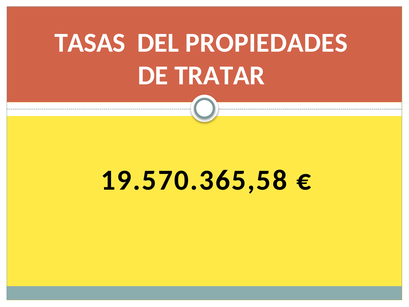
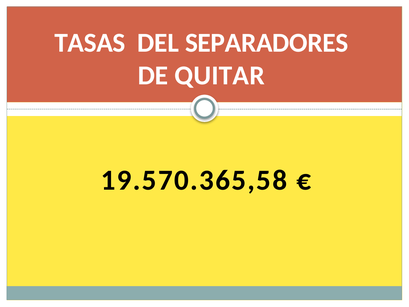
PROPIEDADES: PROPIEDADES -> SEPARADORES (267, 43)
TRATAR: TRATAR -> QUITAR (220, 76)
